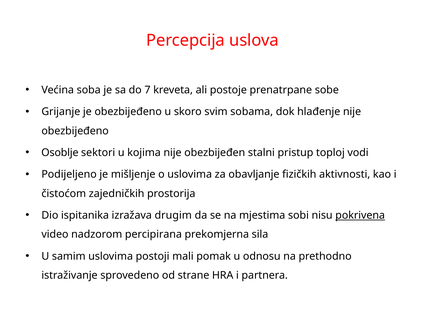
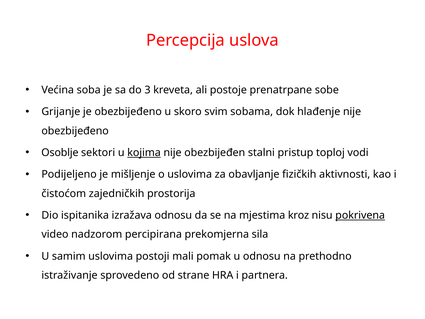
7: 7 -> 3 (147, 90)
kojima underline: none -> present (144, 153)
izražava drugim: drugim -> odnosu (173, 215)
sobi: sobi -> kroz (299, 215)
